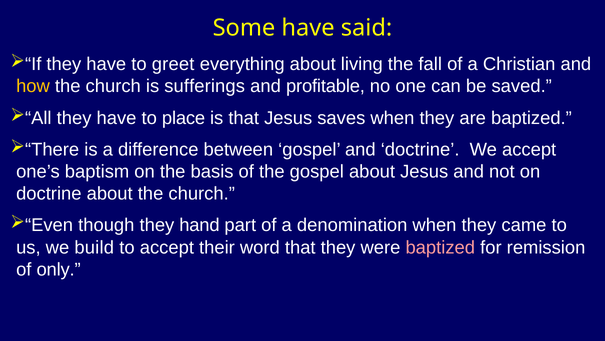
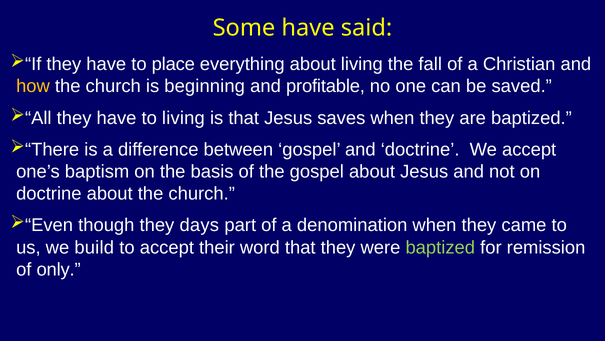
greet: greet -> place (173, 64)
sufferings: sufferings -> beginning (205, 86)
to place: place -> living (183, 118)
hand: hand -> days (199, 225)
baptized colour: pink -> light green (440, 247)
